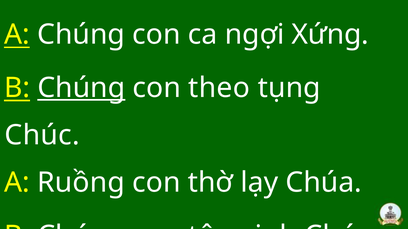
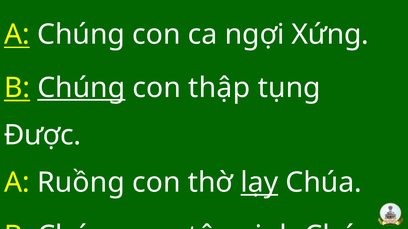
theo: theo -> thập (219, 88)
Chúc: Chúc -> Được (42, 135)
lạy underline: none -> present (259, 183)
